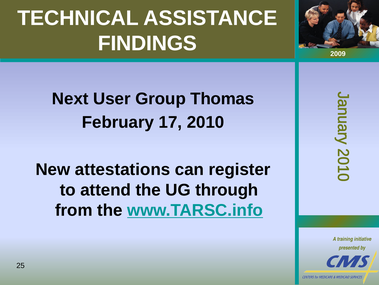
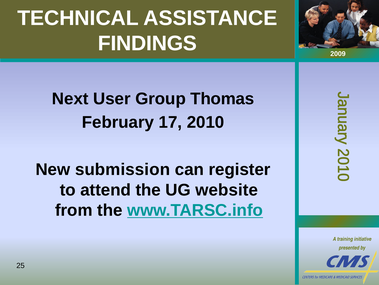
attestations: attestations -> submission (123, 169)
through: through -> website (227, 189)
